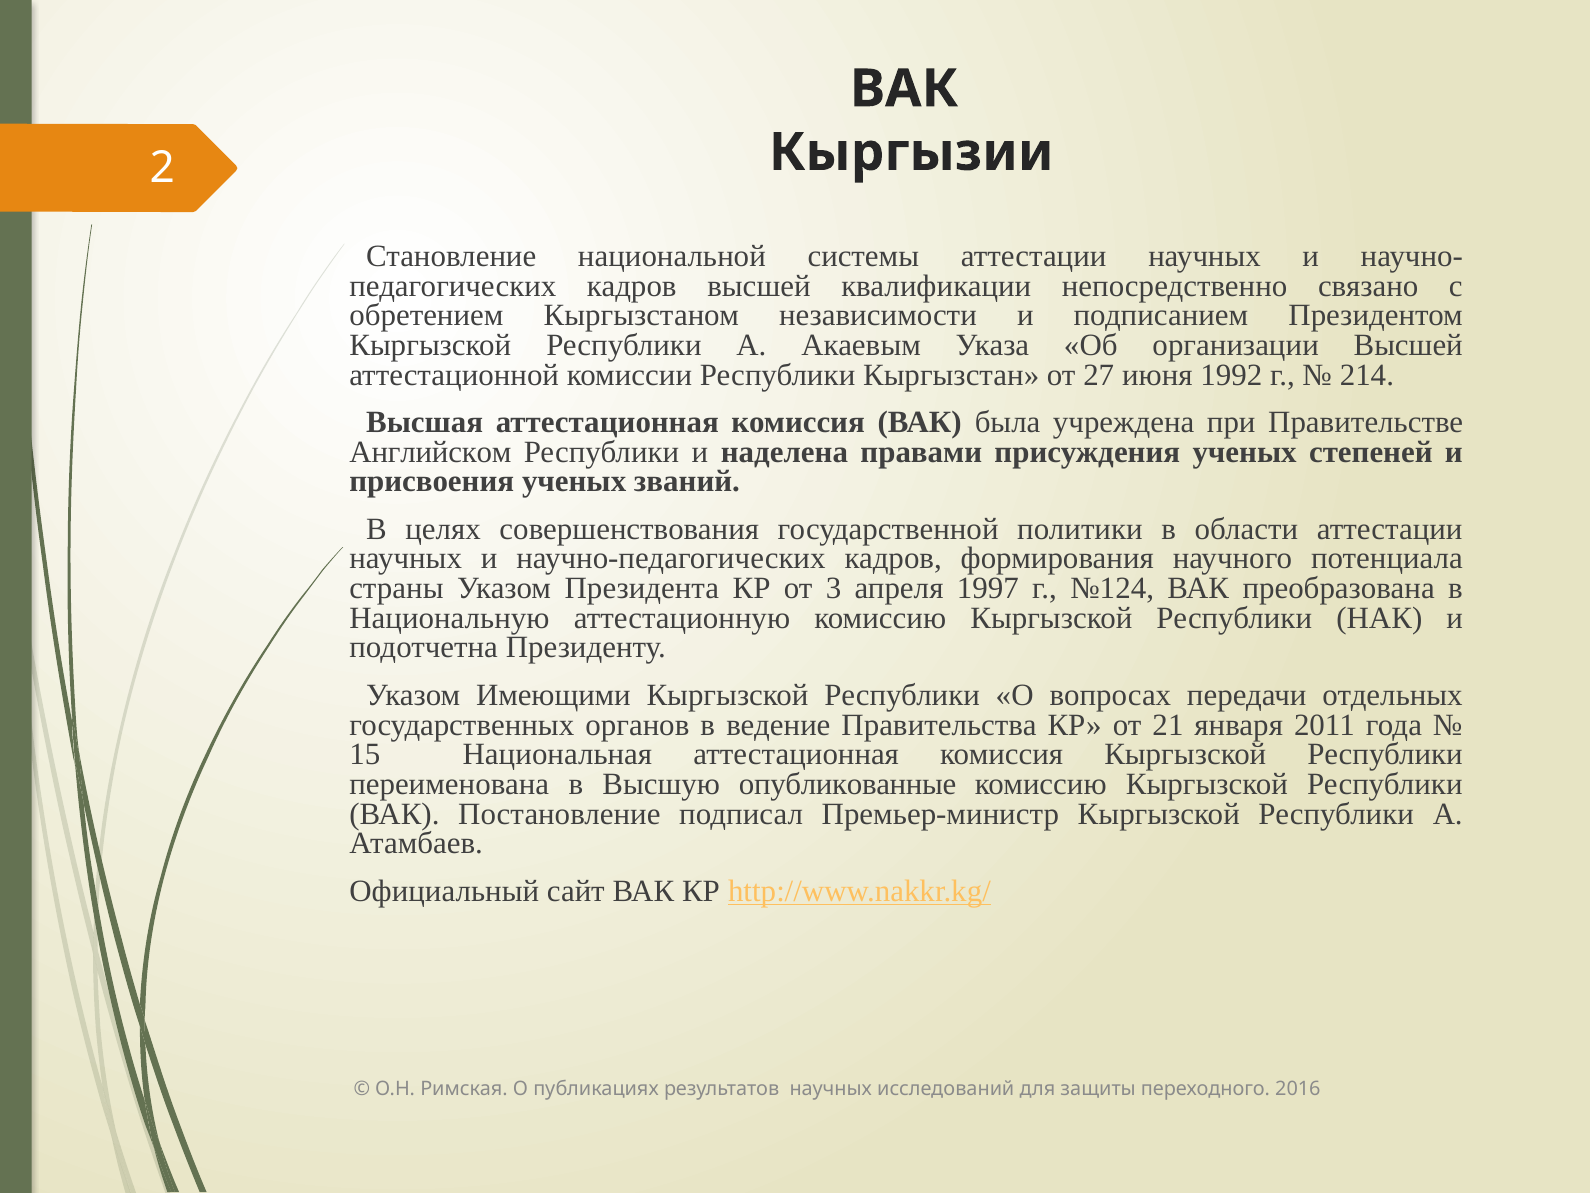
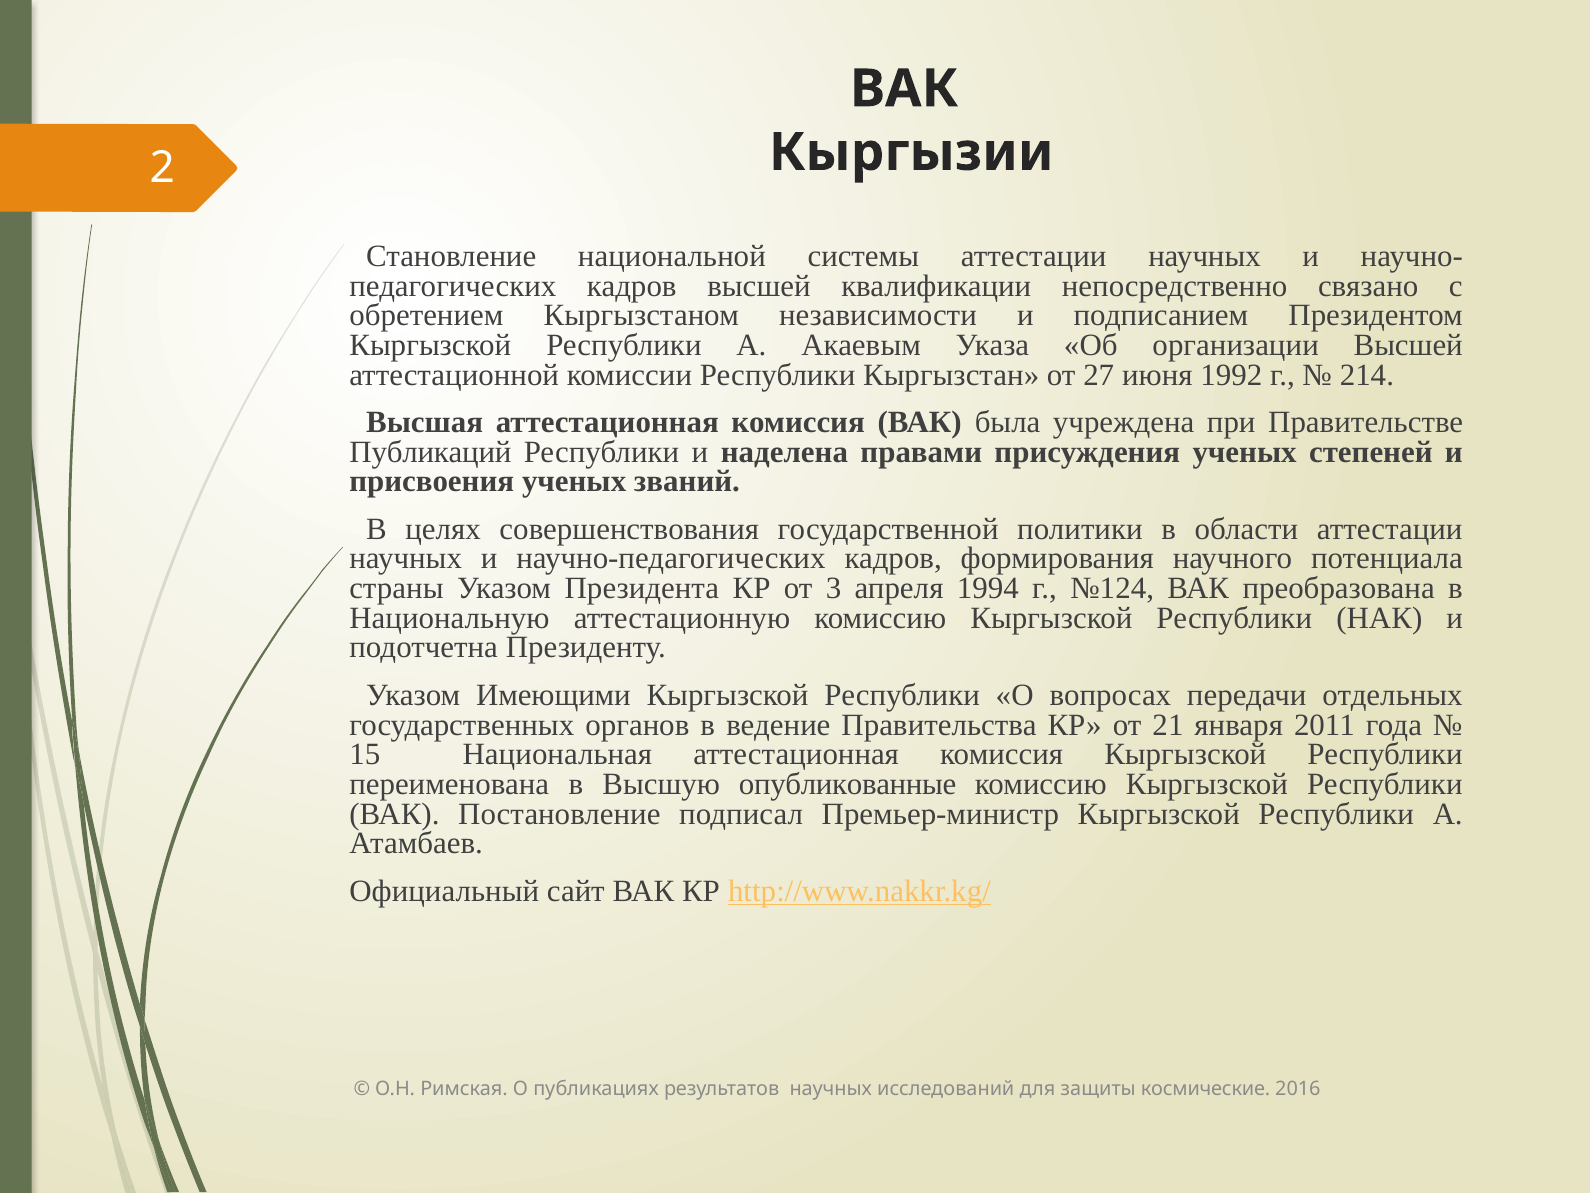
Английском: Английском -> Публикаций (430, 452)
1997: 1997 -> 1994 (988, 588)
переходного: переходного -> космические (1206, 1088)
